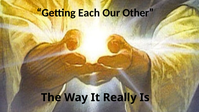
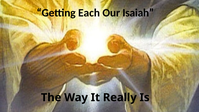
Other: Other -> Isaiah (138, 13)
